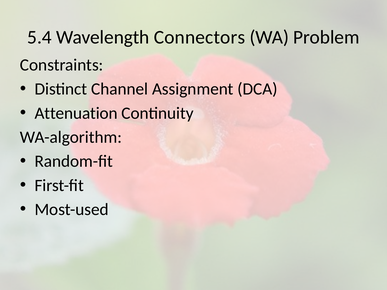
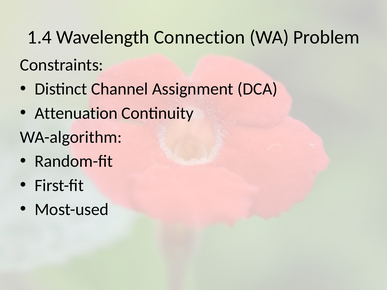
5.4: 5.4 -> 1.4 (39, 37)
Connectors: Connectors -> Connection (199, 37)
